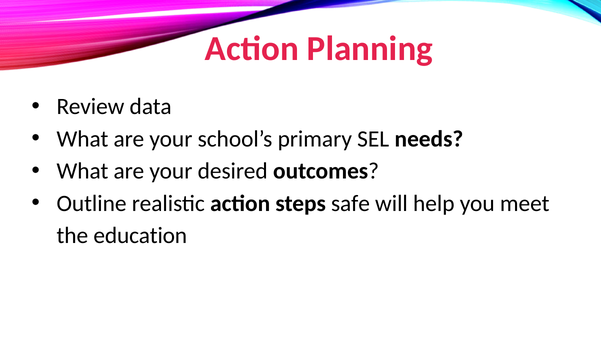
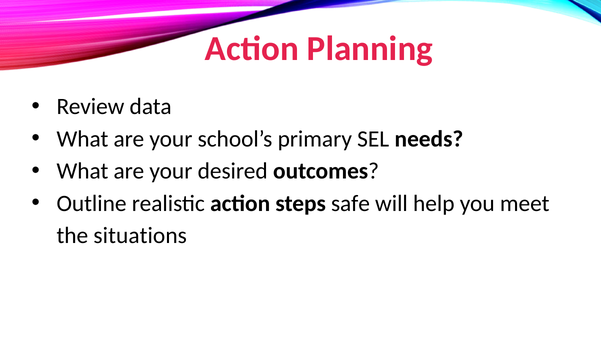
education: education -> situations (140, 236)
